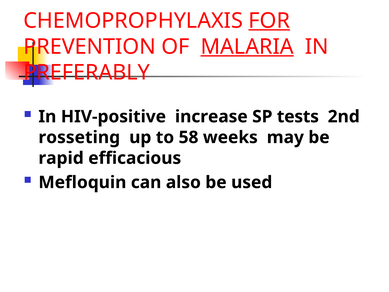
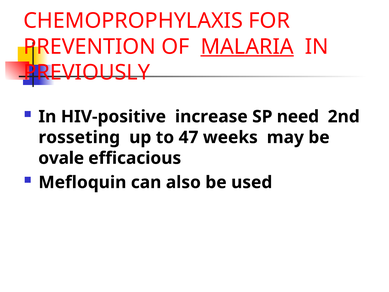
FOR underline: present -> none (269, 21)
PREFERABLY: PREFERABLY -> PREVIOUSLY (87, 73)
tests: tests -> need (298, 117)
58: 58 -> 47 (189, 137)
rapid: rapid -> ovale (61, 158)
